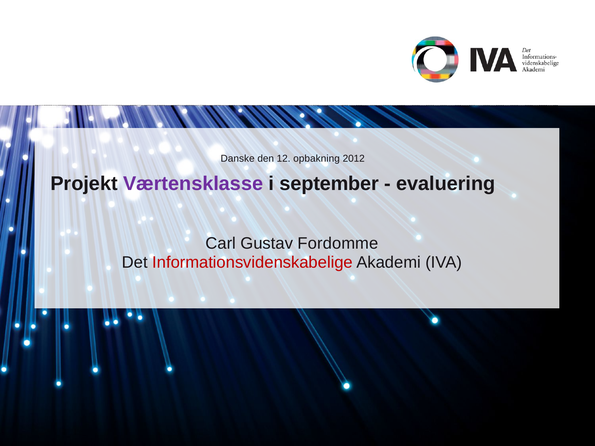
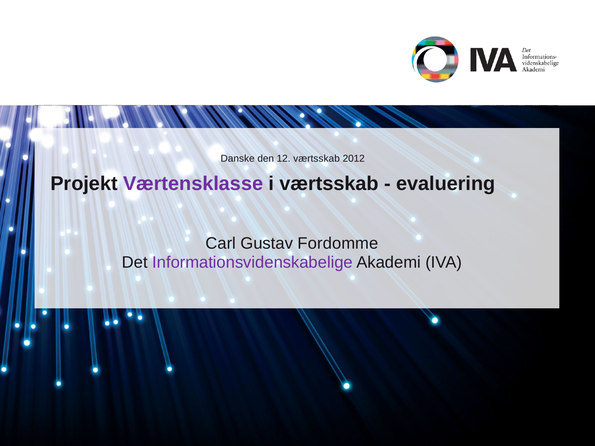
12 opbakning: opbakning -> værtsskab (317, 159)
i september: september -> værtsskab (329, 184)
Informationsvidenskabelige colour: red -> purple (253, 263)
